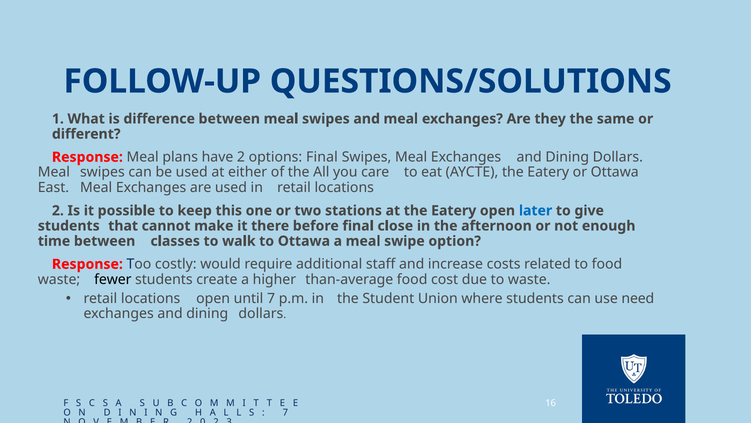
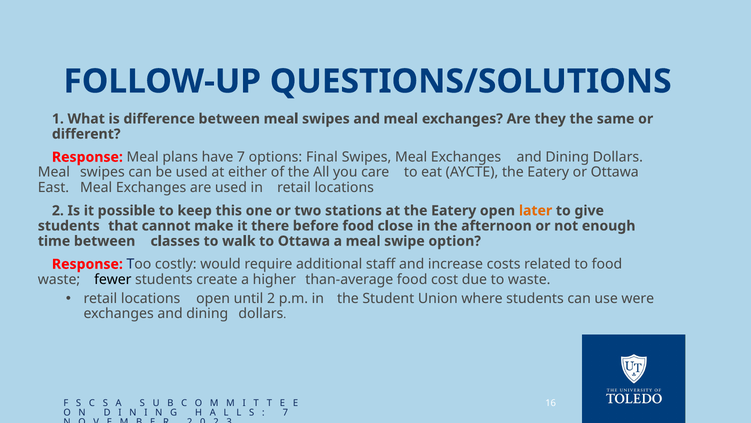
have 2: 2 -> 7 (241, 157)
later colour: blue -> orange (535, 210)
before final: final -> food (358, 226)
until 7: 7 -> 2 (271, 298)
need: need -> were (638, 298)
